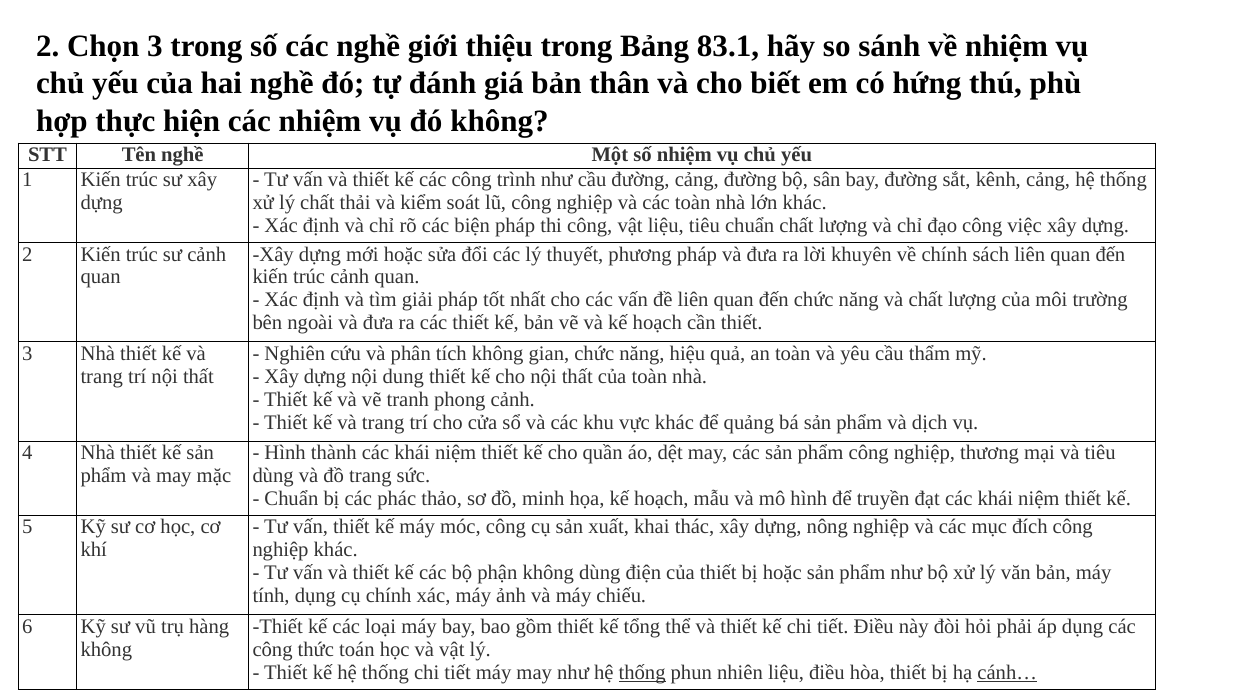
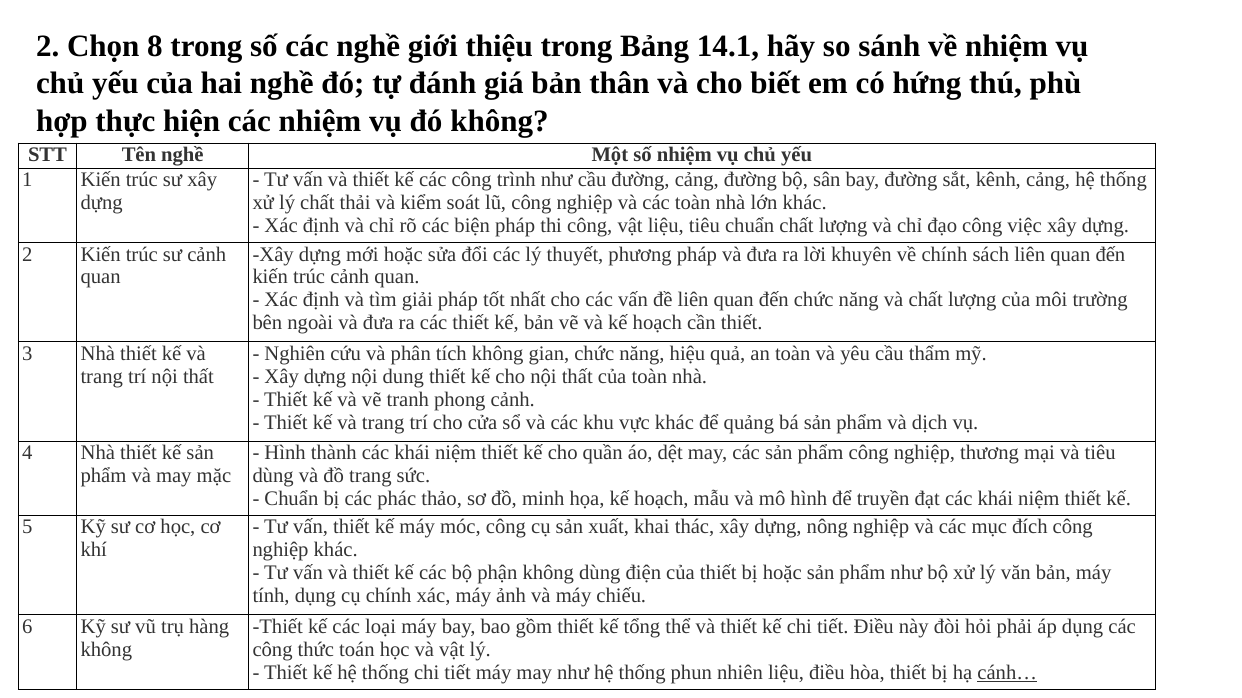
Chọn 3: 3 -> 8 (155, 46)
83.1: 83.1 -> 14.1 (728, 46)
thống underline: present -> none (642, 673)
